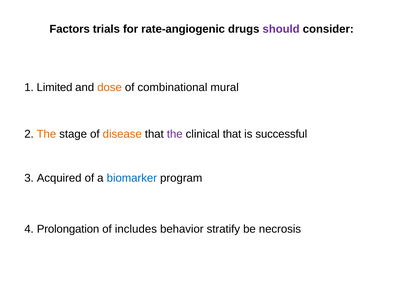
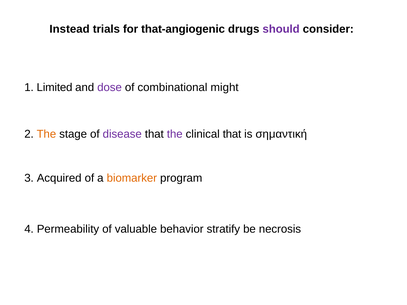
Factors: Factors -> Instead (70, 29)
rate-angiogenic: rate-angiogenic -> that-angiogenic (183, 29)
dose colour: orange -> purple (110, 88)
mural: mural -> might (225, 88)
disease colour: orange -> purple (122, 134)
successful: successful -> σημαντική (281, 134)
biomarker colour: blue -> orange (132, 178)
Prolongation: Prolongation -> Permeability (68, 229)
includes: includes -> valuable (136, 229)
